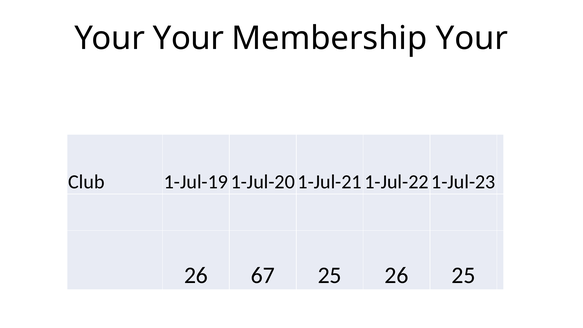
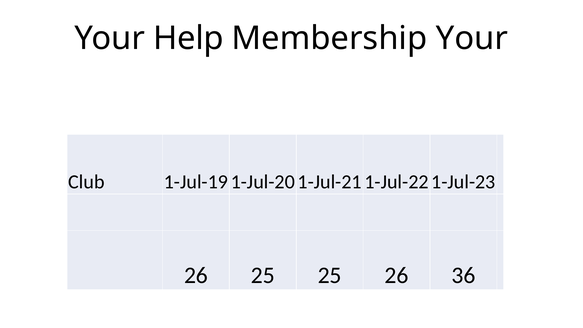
Your Your: Your -> Help (188, 38)
26 67: 67 -> 25 (263, 275)
26 25: 25 -> 36 (463, 275)
